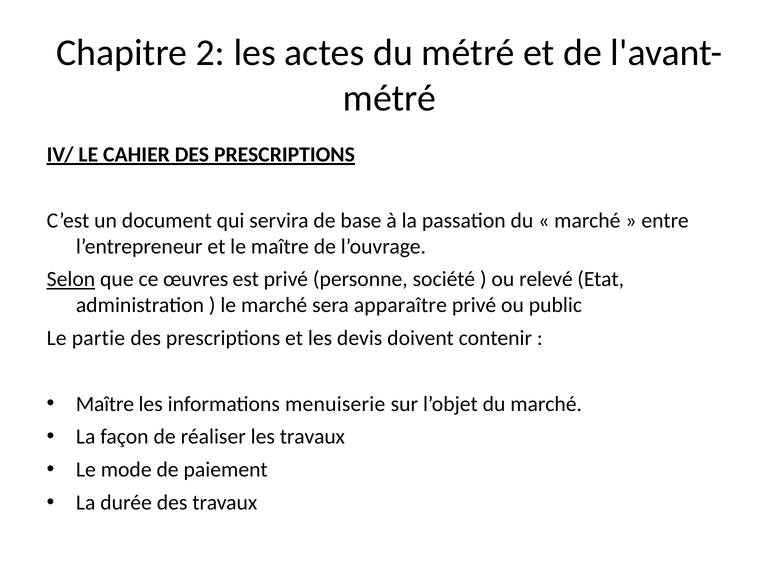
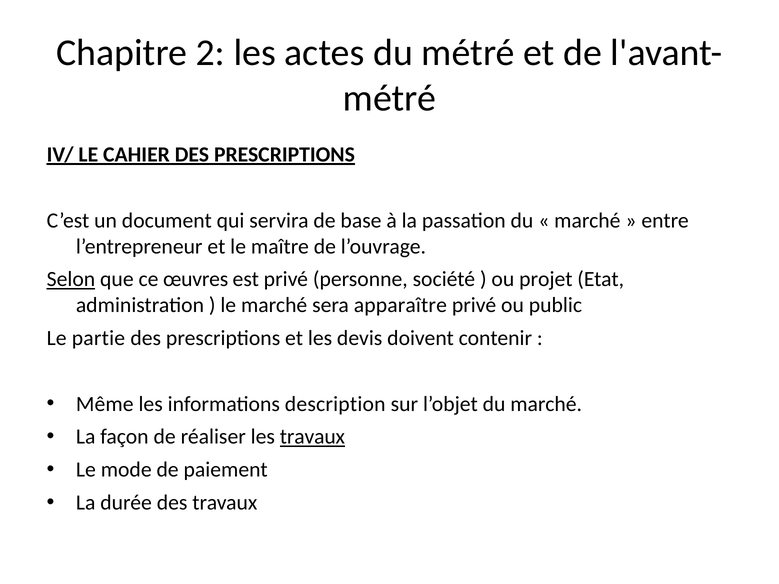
relevé: relevé -> projet (546, 279)
Maître: Maître -> Même (105, 404)
menuiserie: menuiserie -> description (335, 404)
travaux underline: none -> present (312, 437)
